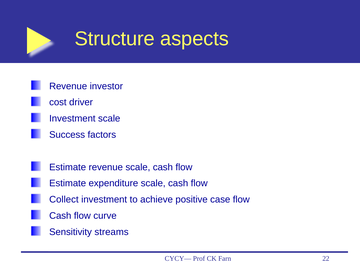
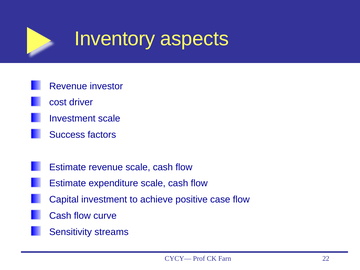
Structure: Structure -> Inventory (115, 39)
Collect: Collect -> Capital (64, 200)
